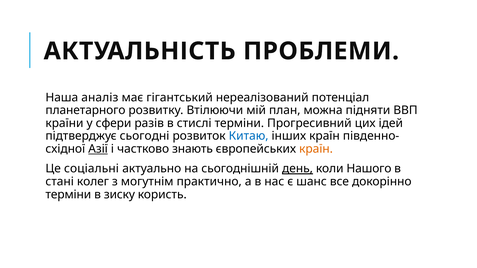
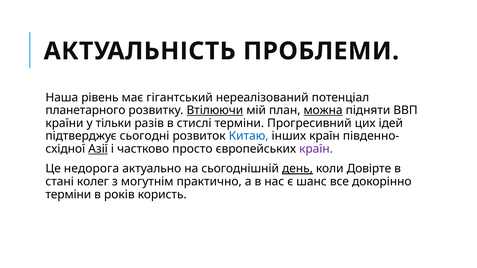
аналіз: аналіз -> рівень (100, 98)
Втілюючи underline: none -> present (215, 110)
можна underline: none -> present (323, 110)
сфери: сфери -> тільки (114, 123)
знають: знають -> просто (192, 149)
країн colour: orange -> purple (316, 149)
соціальні: соціальні -> недорога (91, 169)
Нашого: Нашого -> Довірте (369, 169)
зиску: зиску -> років (119, 195)
